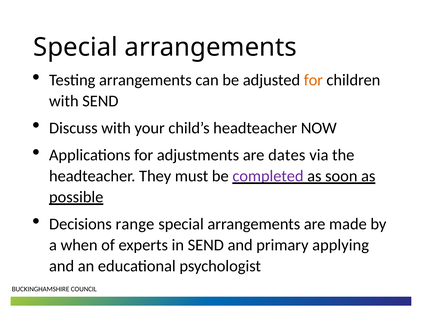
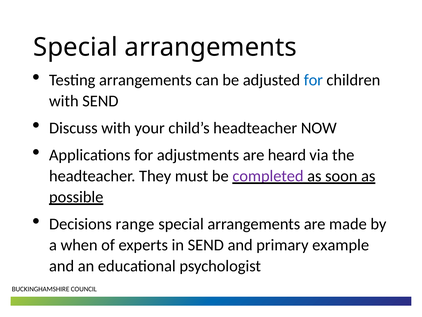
for colour: orange -> blue (313, 80)
dates: dates -> heard (287, 155)
applying: applying -> example (341, 245)
